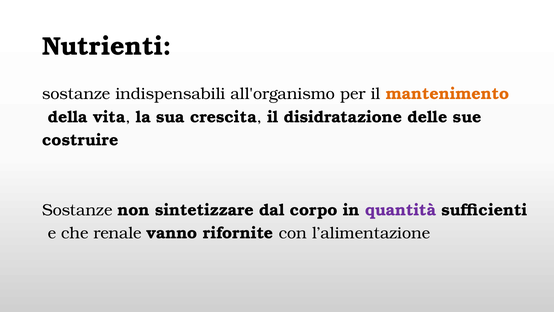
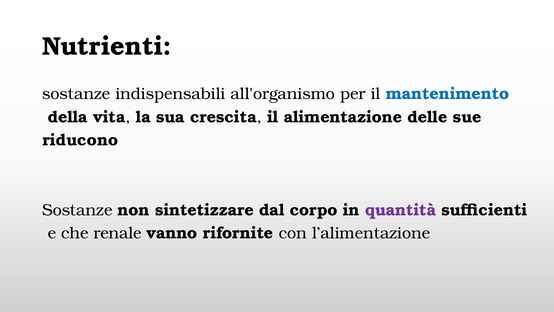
mantenimento colour: orange -> blue (448, 94)
disidratazione: disidratazione -> alimentazione (343, 117)
costruire: costruire -> riducono (80, 140)
